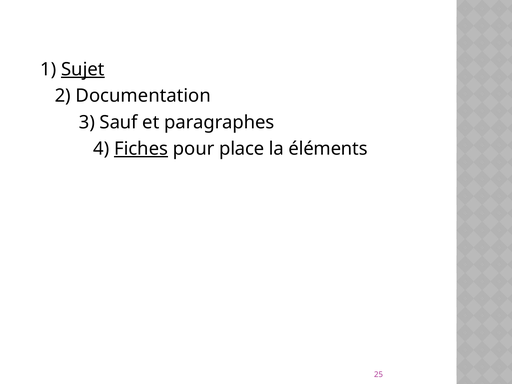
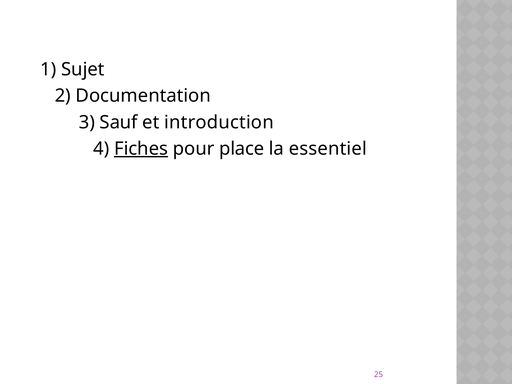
Sujet underline: present -> none (83, 69)
paragraphes: paragraphes -> introduction (219, 122)
éléments: éléments -> essentiel (328, 149)
